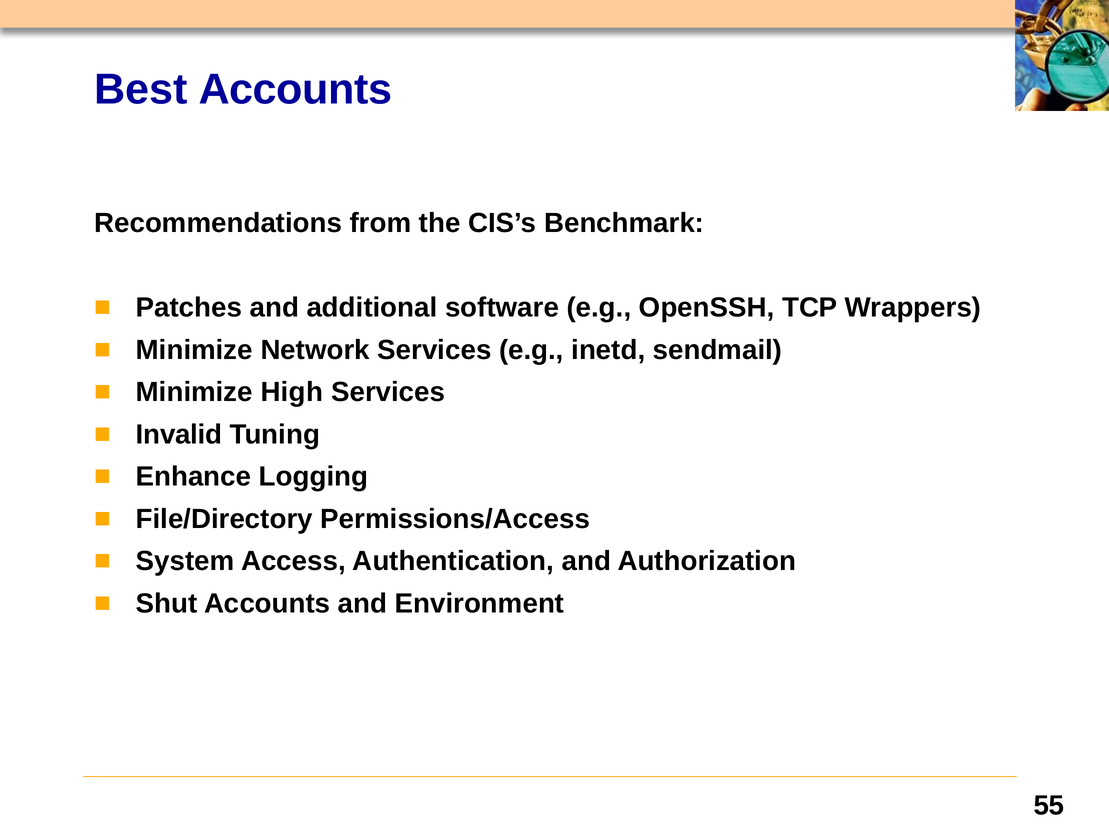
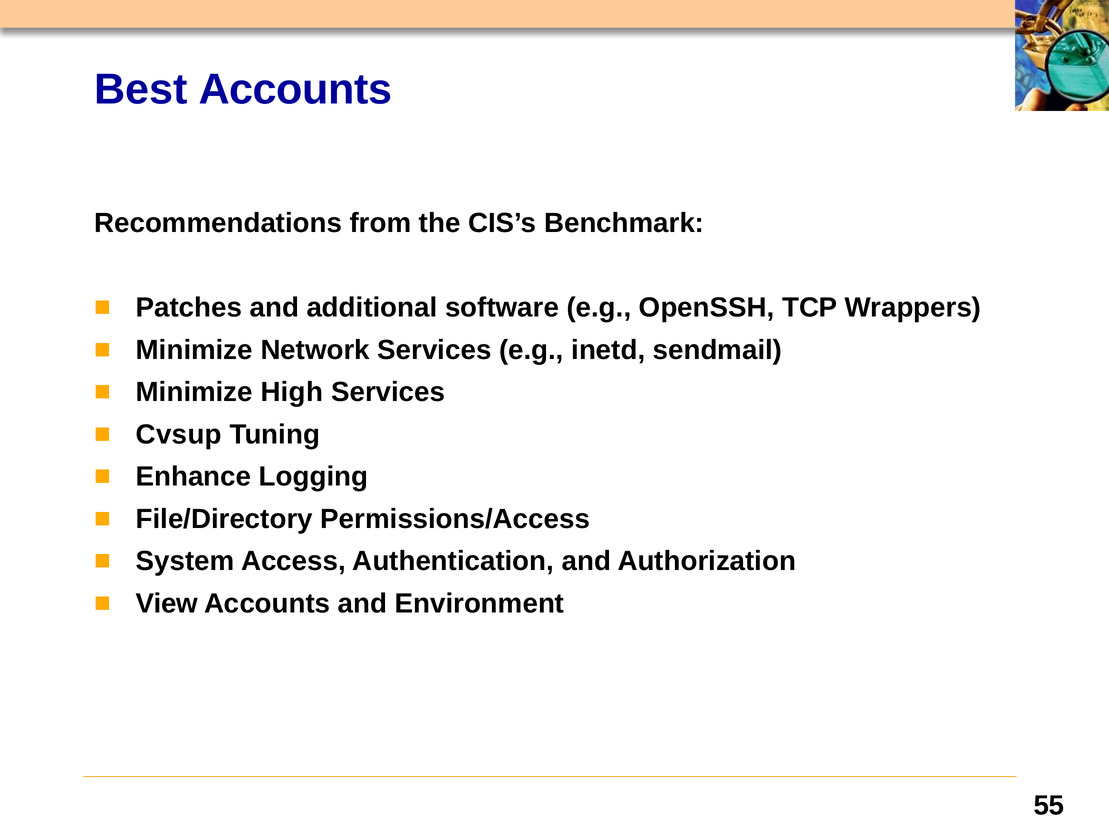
Invalid: Invalid -> Cvsup (179, 434)
Shut: Shut -> View (167, 603)
